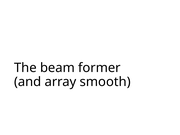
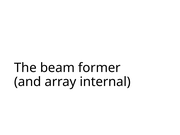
smooth: smooth -> internal (105, 82)
